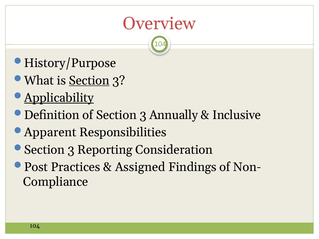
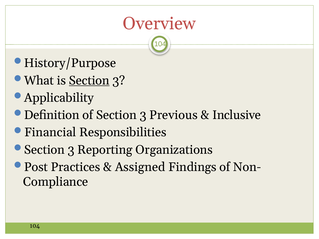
Applicability underline: present -> none (59, 98)
Annually: Annually -> Previous (174, 115)
Apparent: Apparent -> Financial (50, 133)
Consideration: Consideration -> Organizations (174, 150)
